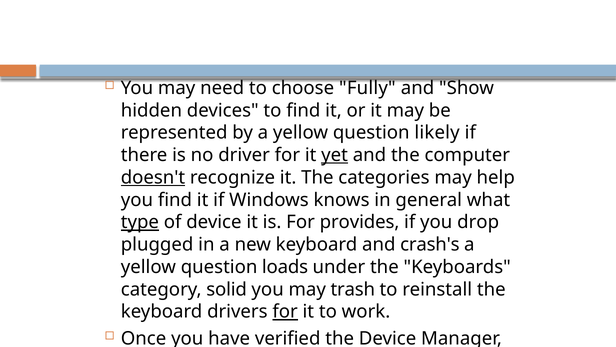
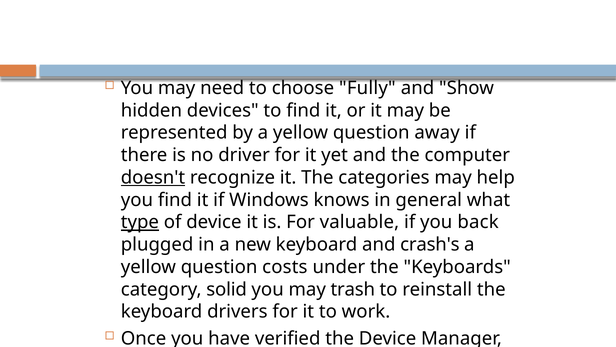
likely: likely -> away (437, 133)
yet underline: present -> none (335, 155)
provides: provides -> valuable (359, 222)
drop: drop -> back (478, 222)
loads: loads -> costs (285, 267)
for underline: present -> none (285, 311)
